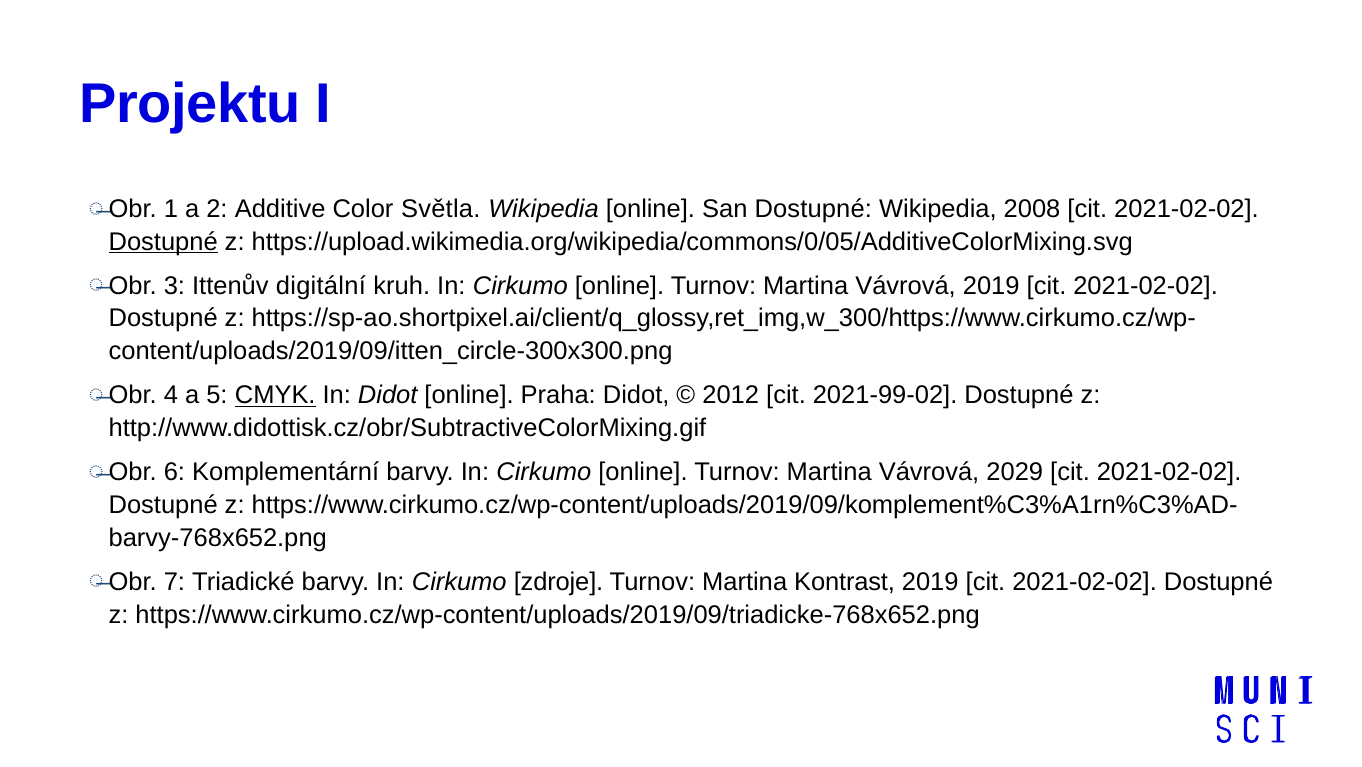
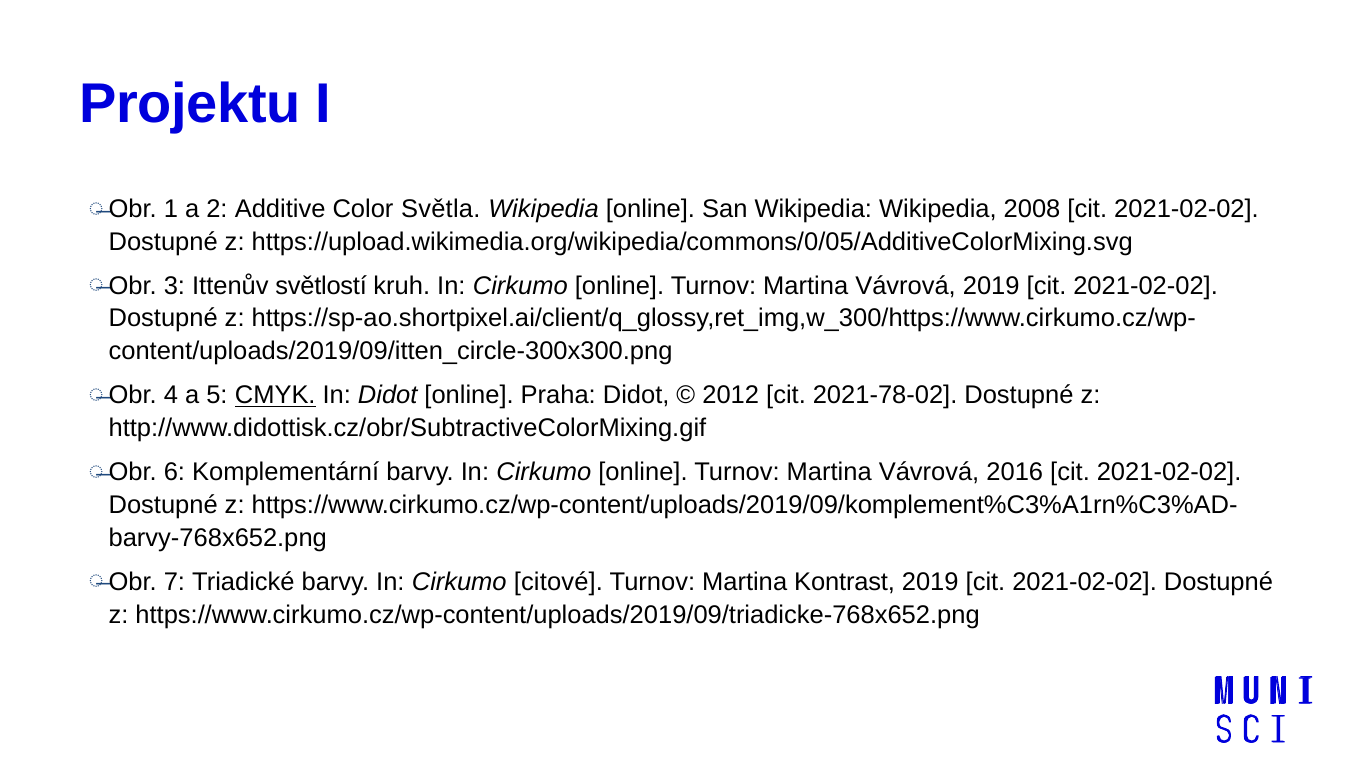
San Dostupné: Dostupné -> Wikipedia (813, 209)
Dostupné underline: present -> none (163, 242)
digitální: digitální -> světlostí (321, 286)
2021-99-02: 2021-99-02 -> 2021-78-02 (885, 395)
2029: 2029 -> 2016 (1015, 472)
zdroje: zdroje -> citové (558, 582)
